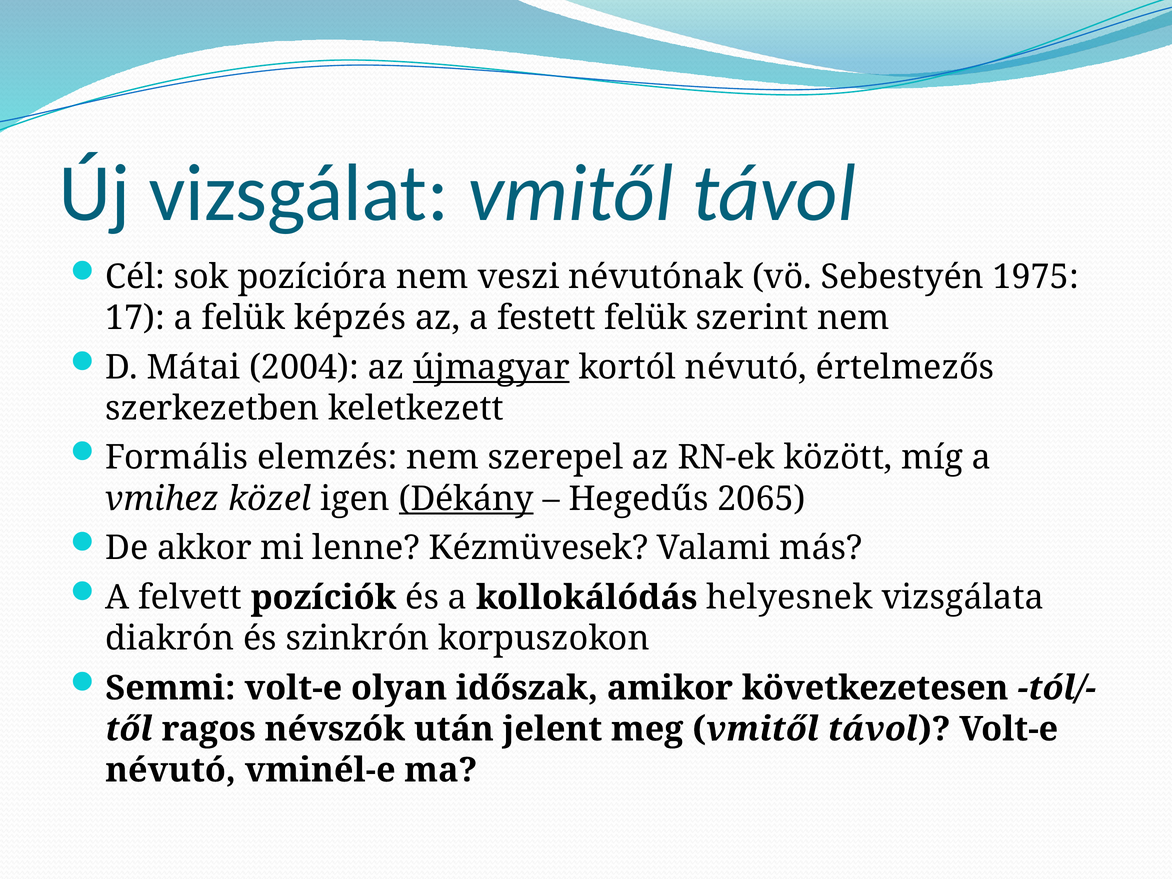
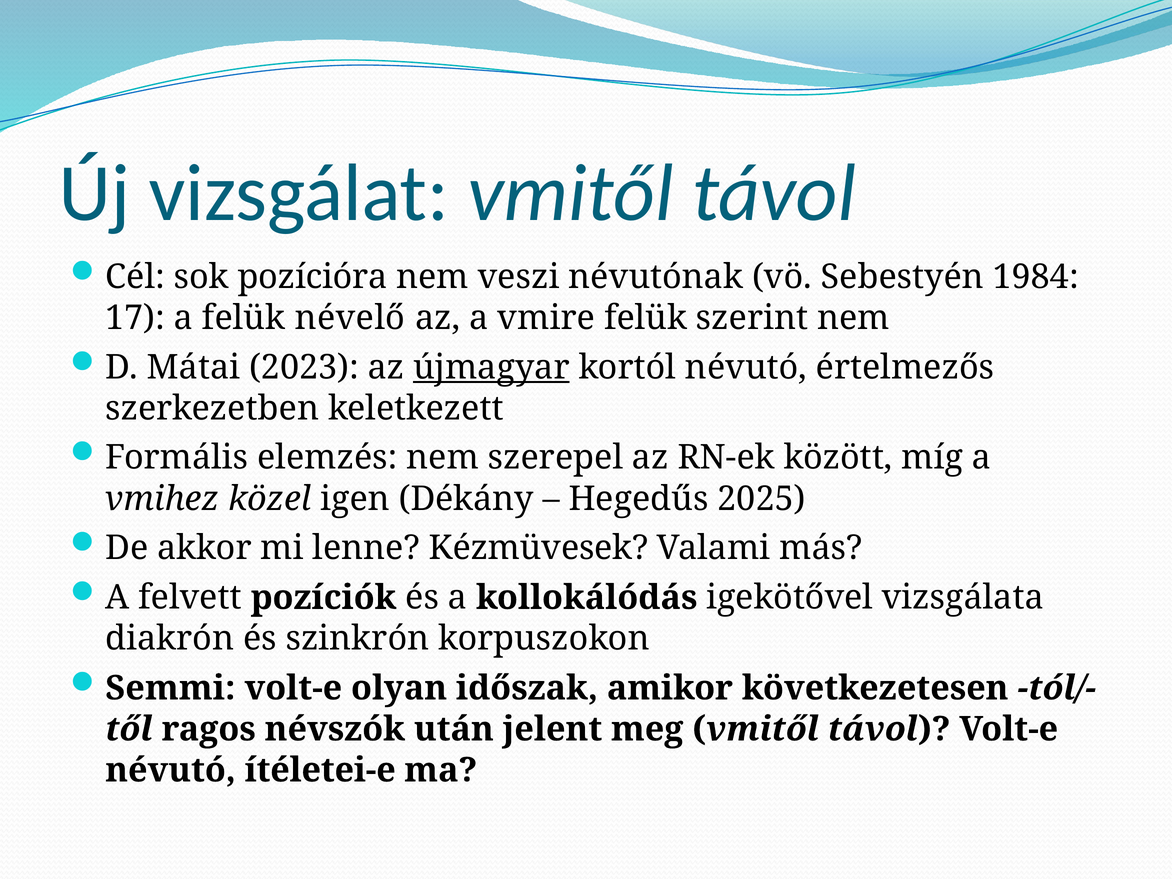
1975: 1975 -> 1984 (1036, 277)
képzés: képzés -> névelő (350, 318)
festett: festett -> vmire (546, 318)
2004: 2004 -> 2023 (304, 367)
Dékány underline: present -> none (466, 499)
2065: 2065 -> 2025 (761, 499)
helyesnek: helyesnek -> igekötővel (790, 598)
vminél-e: vminél-e -> ítéletei-e (320, 770)
